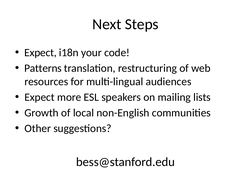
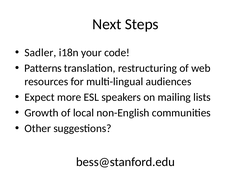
Expect: Expect -> Sadler (40, 53)
